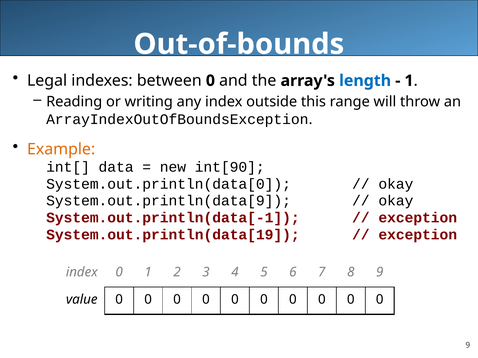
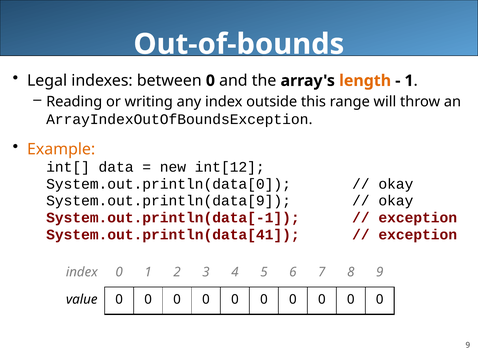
length colour: blue -> orange (365, 81)
int[90: int[90 -> int[12 (230, 167)
System.out.println(data[19: System.out.println(data[19 -> System.out.println(data[41 (173, 235)
